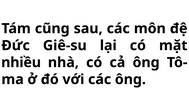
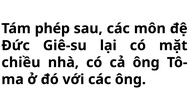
cũng: cũng -> phép (52, 29)
nhiều: nhiều -> chiều (21, 63)
